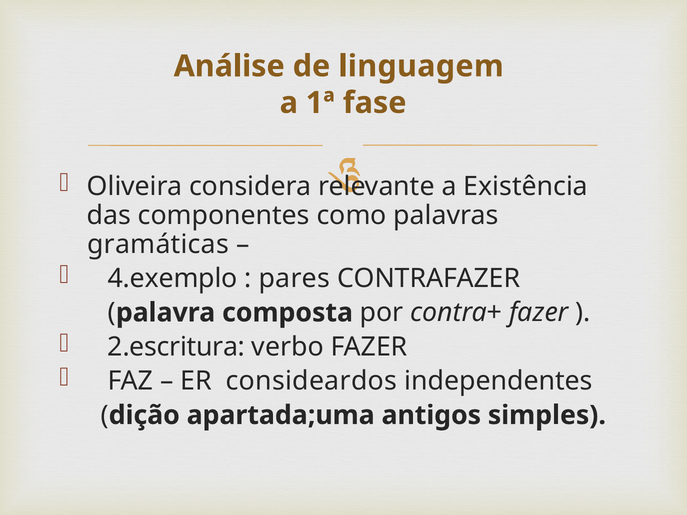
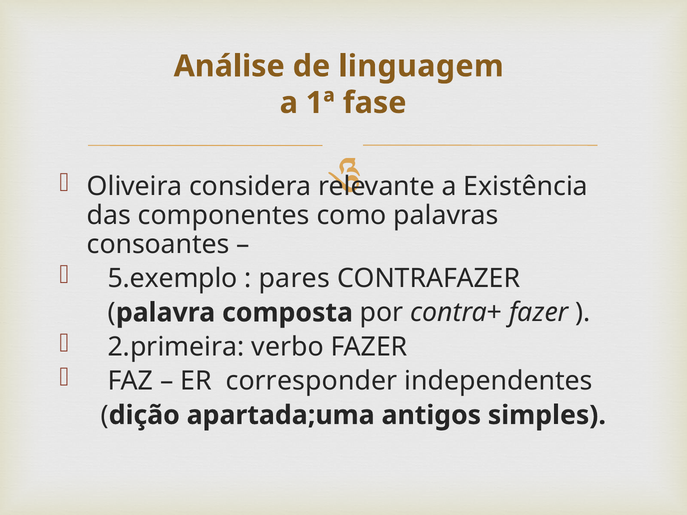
gramáticas: gramáticas -> consoantes (158, 244)
4.exemplo: 4.exemplo -> 5.exemplo (173, 279)
2.escritura: 2.escritura -> 2.primeira (176, 347)
consideardos: consideardos -> corresponder (312, 381)
